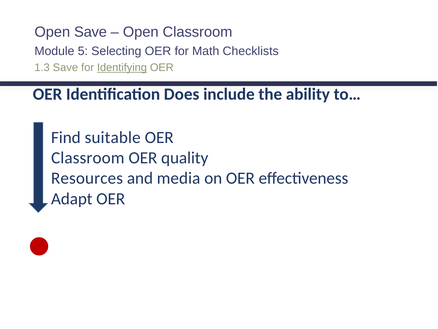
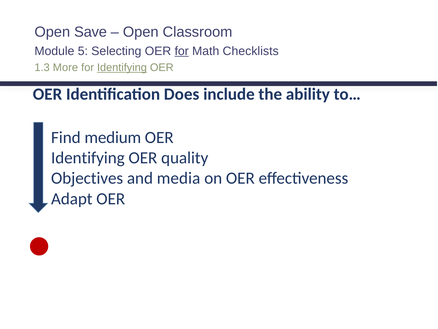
for underline: none -> present (182, 51)
1.3 Save: Save -> More (65, 67)
suitable: suitable -> medium (113, 137)
Classroom: Classroom -> Identifying (88, 158)
Resources: Resources -> Objectives (87, 178)
